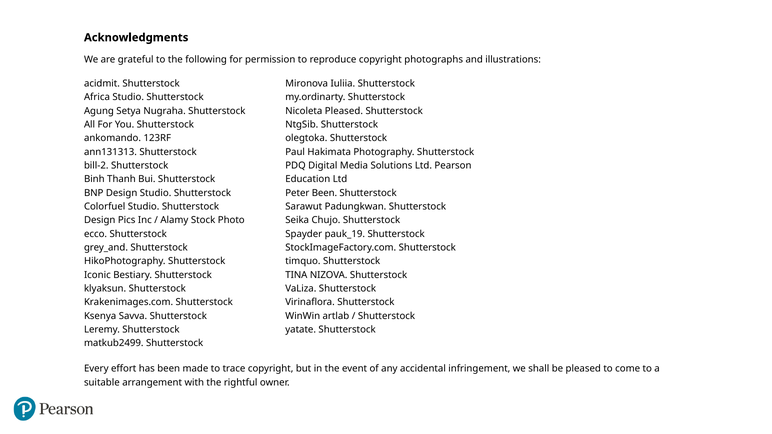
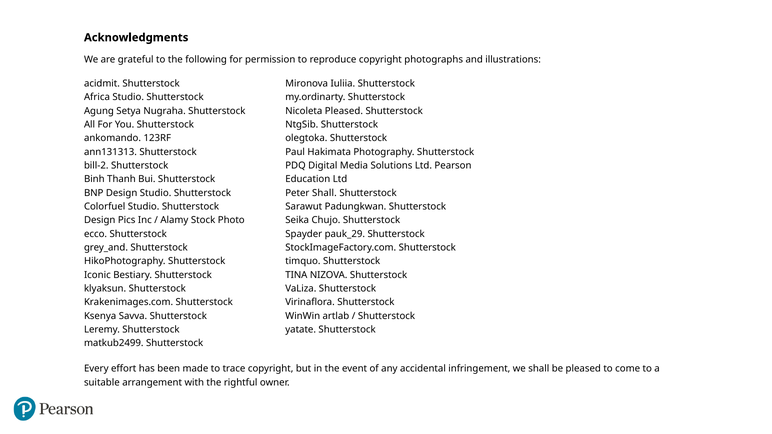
Peter Been: Been -> Shall (324, 193)
pauk_19: pauk_19 -> pauk_29 (345, 234)
